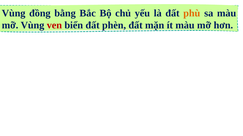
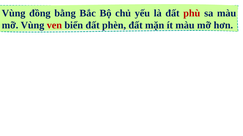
phù colour: orange -> red (192, 13)
